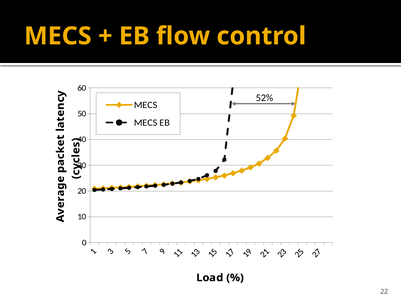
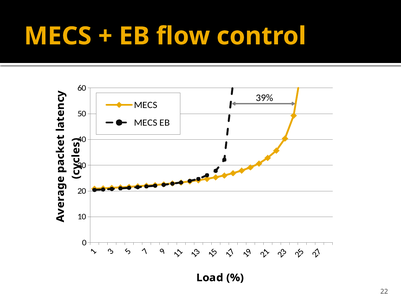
52%: 52% -> 39% (264, 98)
